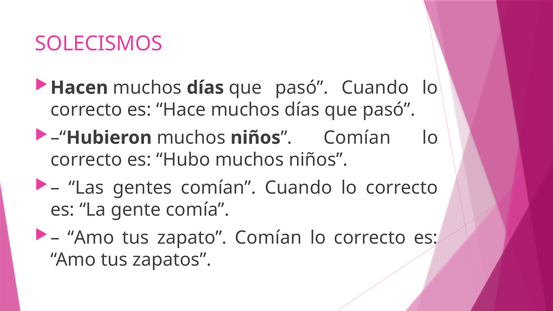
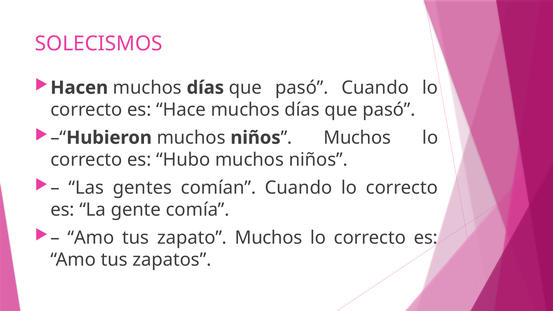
Comían: Comían -> Muchos (357, 138)
zapato Comían: Comían -> Muchos (269, 238)
